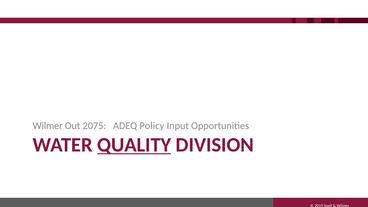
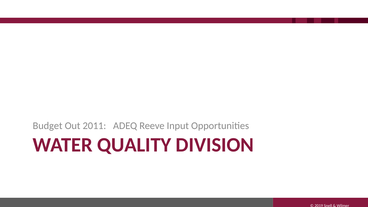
Wilmer: Wilmer -> Budget (48, 126)
2075: 2075 -> 2011 (94, 126)
Policy: Policy -> Reeve (152, 126)
QUALITY underline: present -> none (134, 145)
